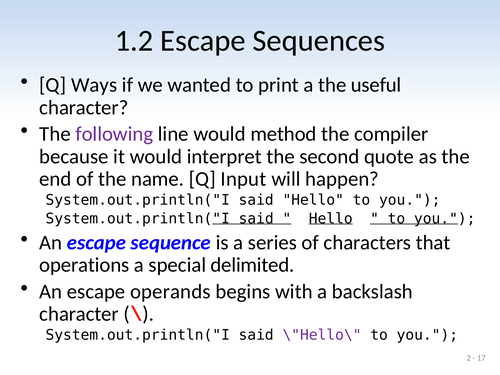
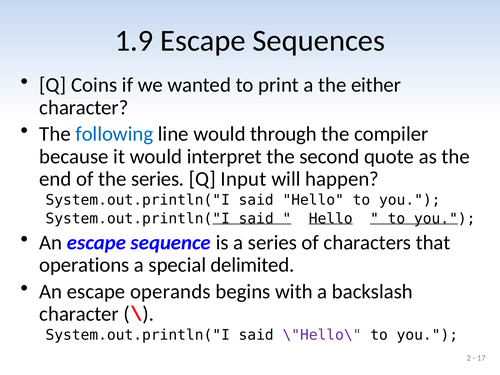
1.2: 1.2 -> 1.9 (134, 41)
Ways: Ways -> Coins (94, 85)
useful: useful -> either (376, 85)
following colour: purple -> blue (114, 134)
method: method -> through (284, 134)
the name: name -> series (158, 179)
